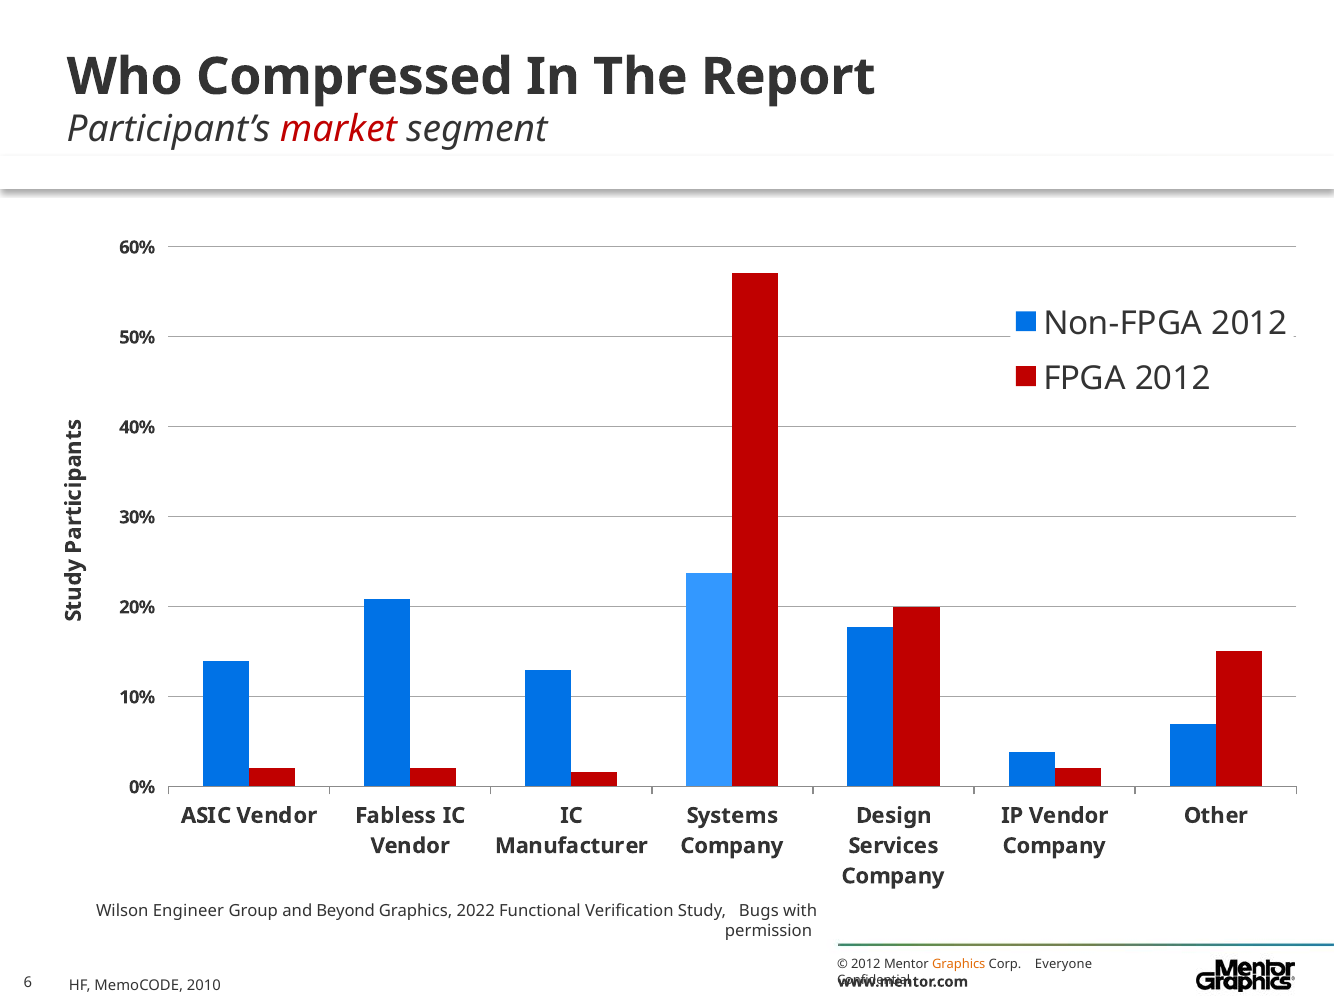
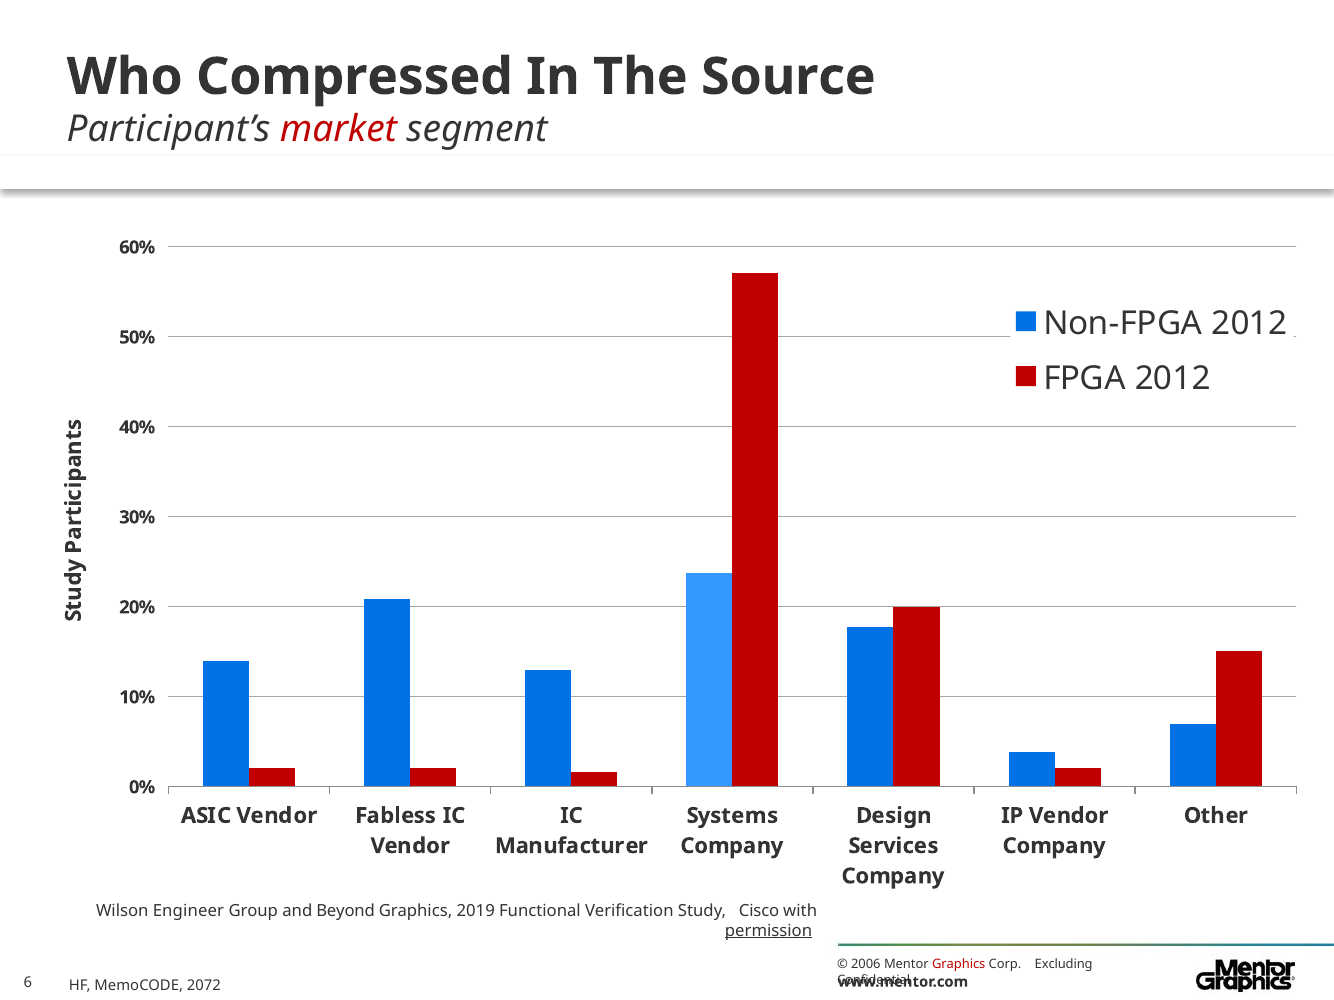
Report: Report -> Source (788, 77)
2022: 2022 -> 2019 (476, 911)
Bugs: Bugs -> Cisco (759, 911)
permission underline: none -> present (769, 931)
2012: 2012 -> 2006 (866, 965)
Graphics colour: orange -> red (959, 965)
Everyone: Everyone -> Excluding (1064, 965)
2010: 2010 -> 2072 (204, 986)
